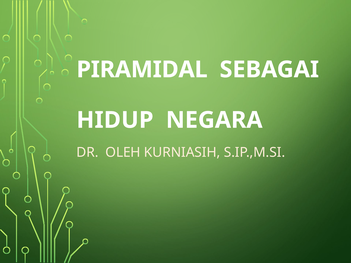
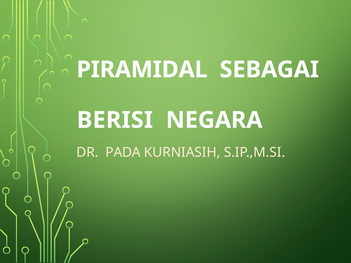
HIDUP: HIDUP -> BERISI (115, 120)
OLEH: OLEH -> PADA (123, 152)
